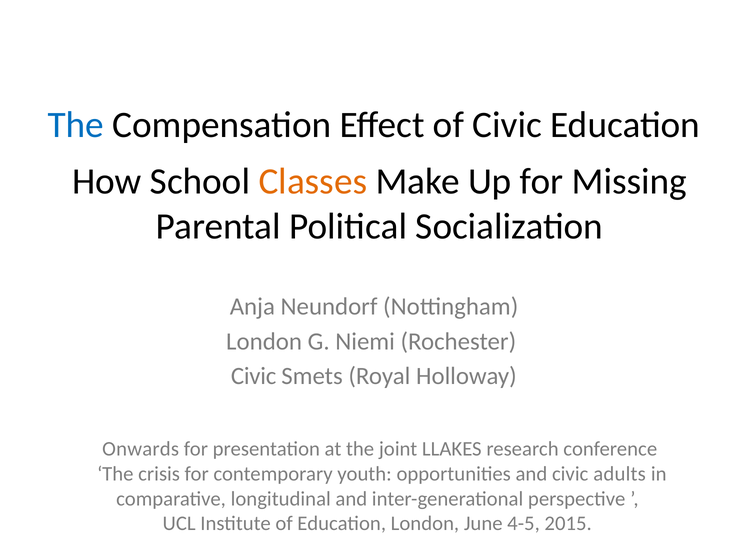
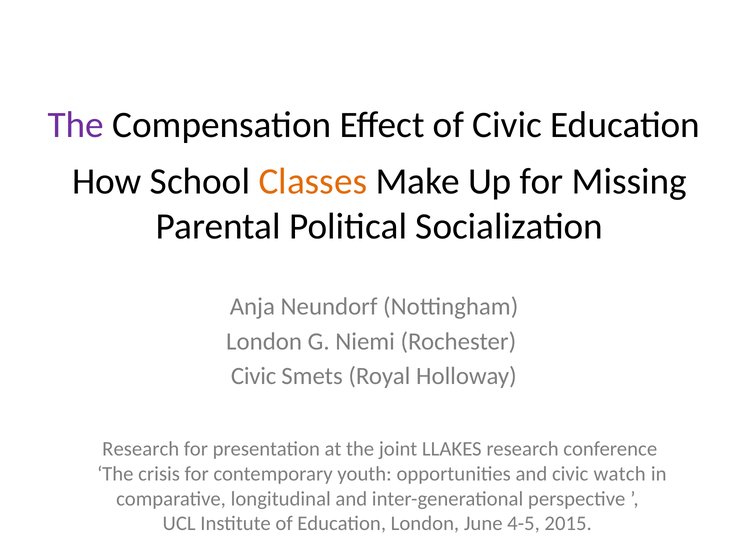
The colour: blue -> purple (76, 125)
Onwards: Onwards -> Research (141, 449)
adults: adults -> watch (620, 474)
